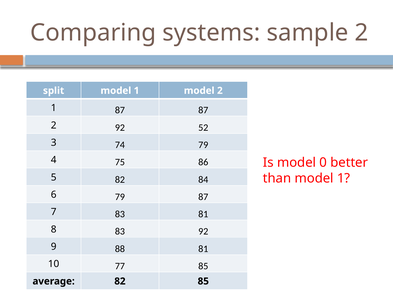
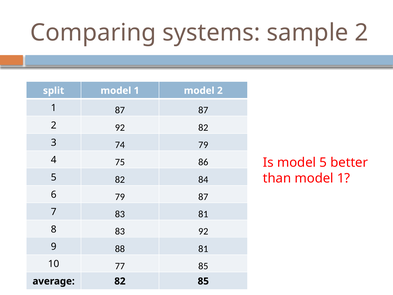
92 52: 52 -> 82 (203, 127)
model 0: 0 -> 5 (323, 162)
